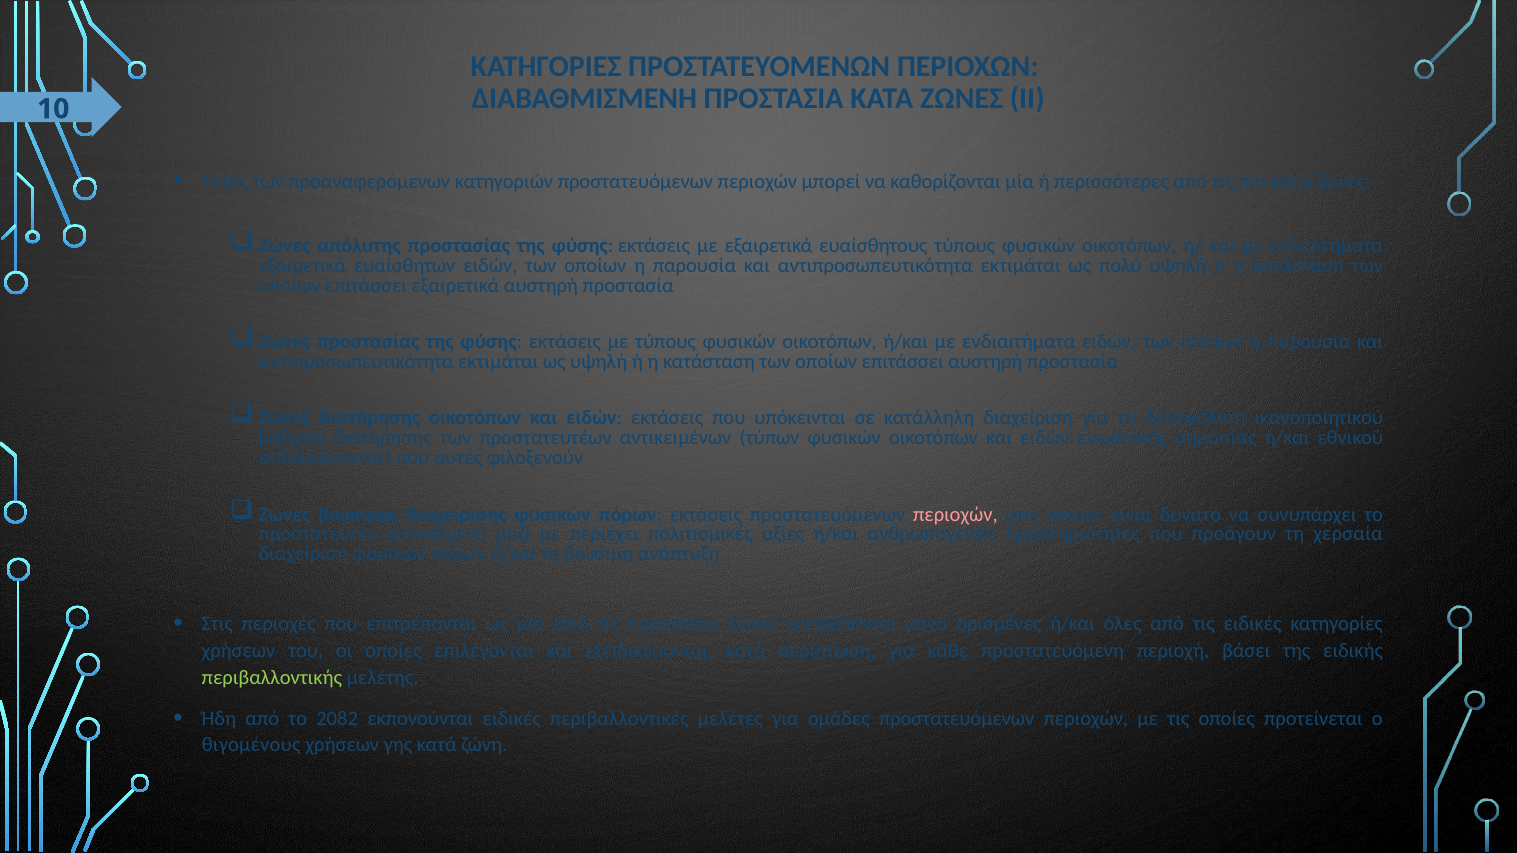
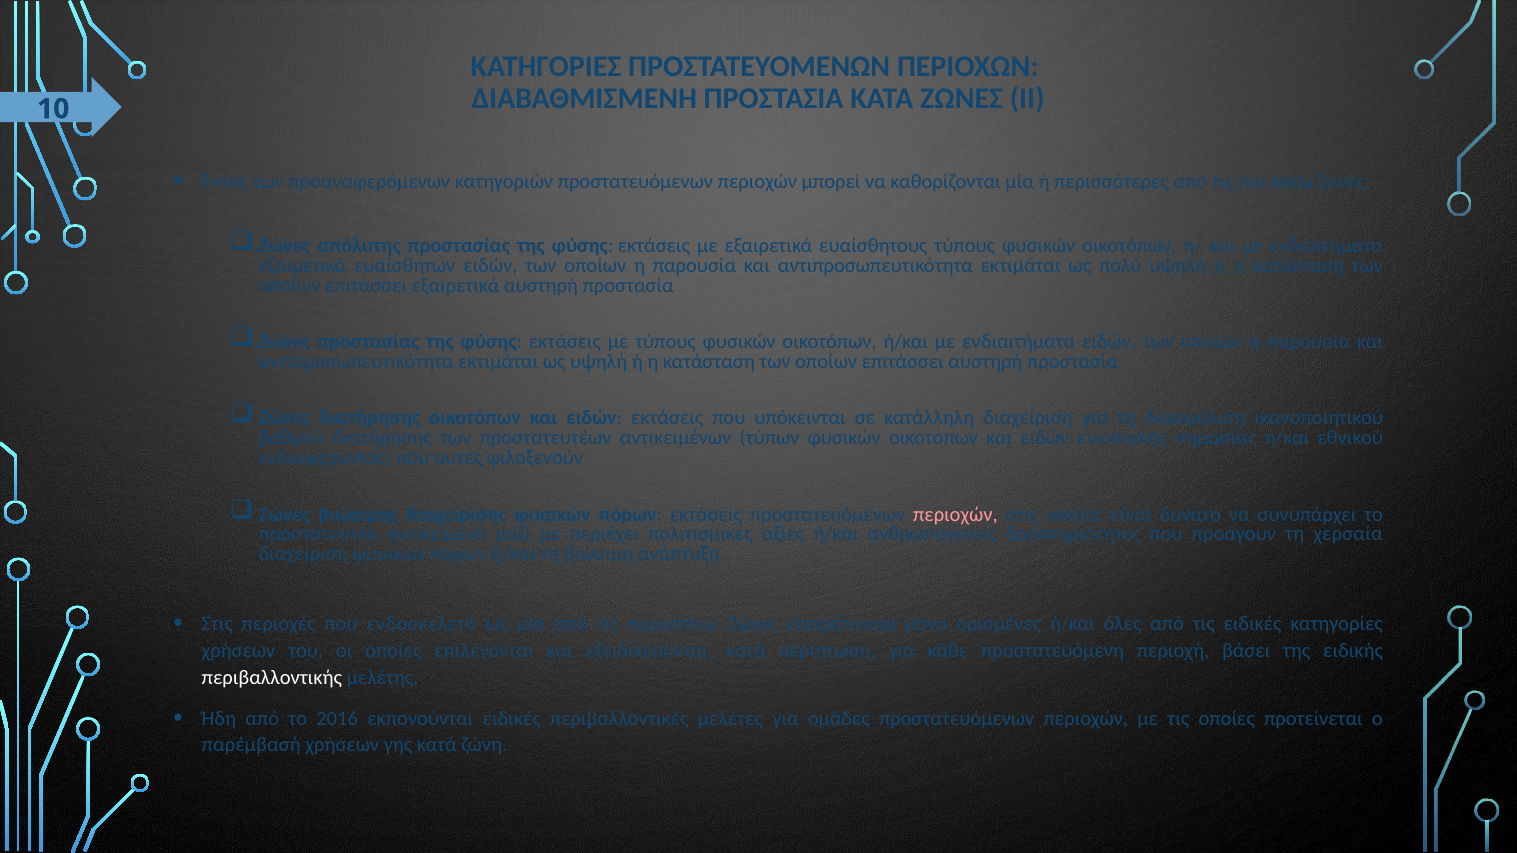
που επιτρέπονται: επιτρέπονται -> ενδοσκελετό (421, 624)
περιβαλλοντικής colour: light green -> white (272, 678)
2082: 2082 -> 2016 (337, 719)
θιγομένους: θιγομένους -> παρέμβασή (251, 745)
